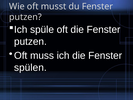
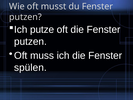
spüle: spüle -> putze (42, 30)
